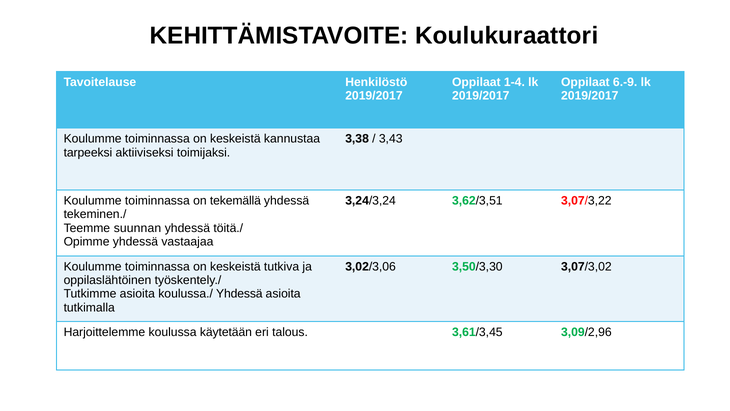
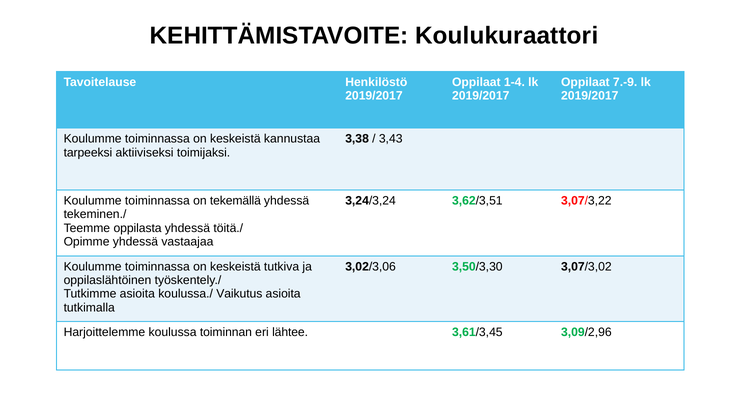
6.-9: 6.-9 -> 7.-9 (625, 82)
suunnan: suunnan -> oppilasta (138, 228)
koulussa./ Yhdessä: Yhdessä -> Vaikutus (239, 294)
käytetään: käytetään -> toiminnan (226, 332)
talous: talous -> lähtee (290, 332)
